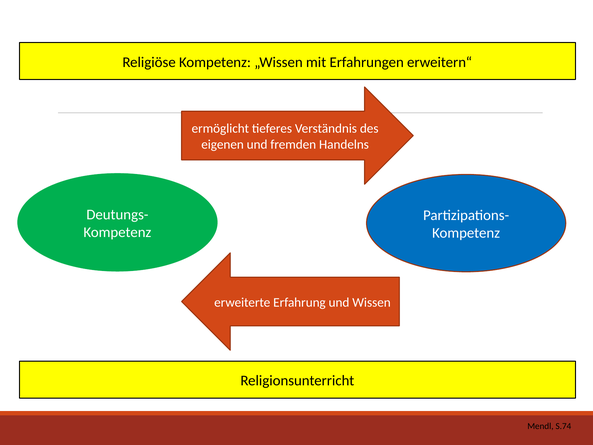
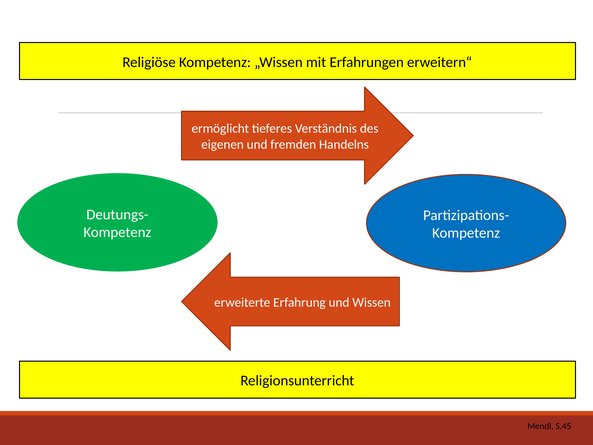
S.74: S.74 -> S.45 (563, 426)
